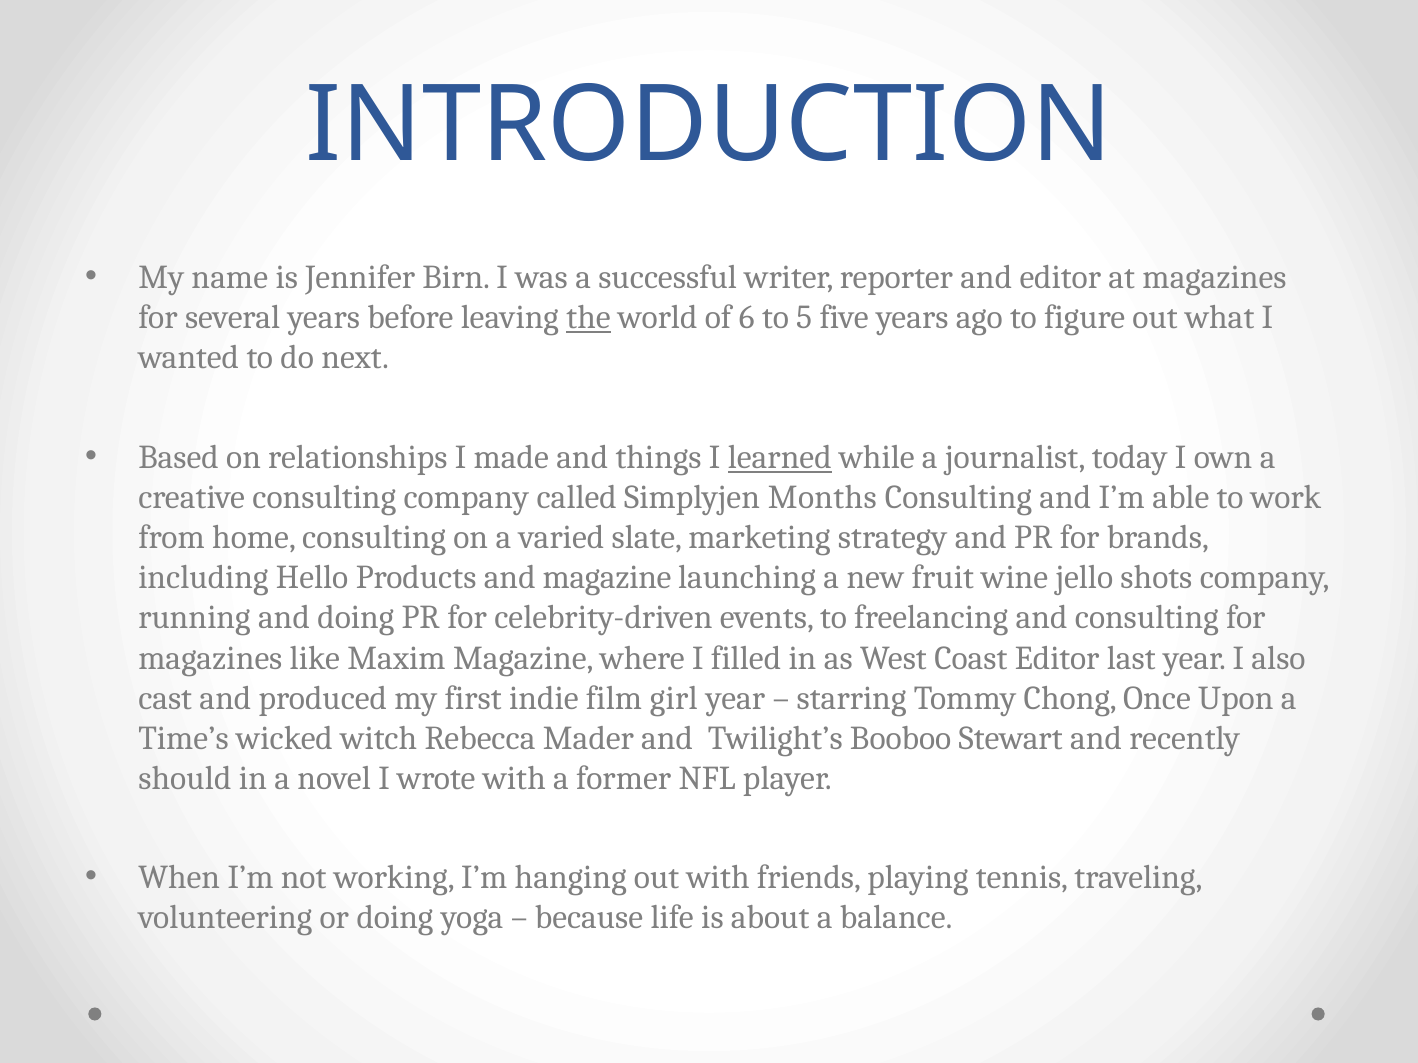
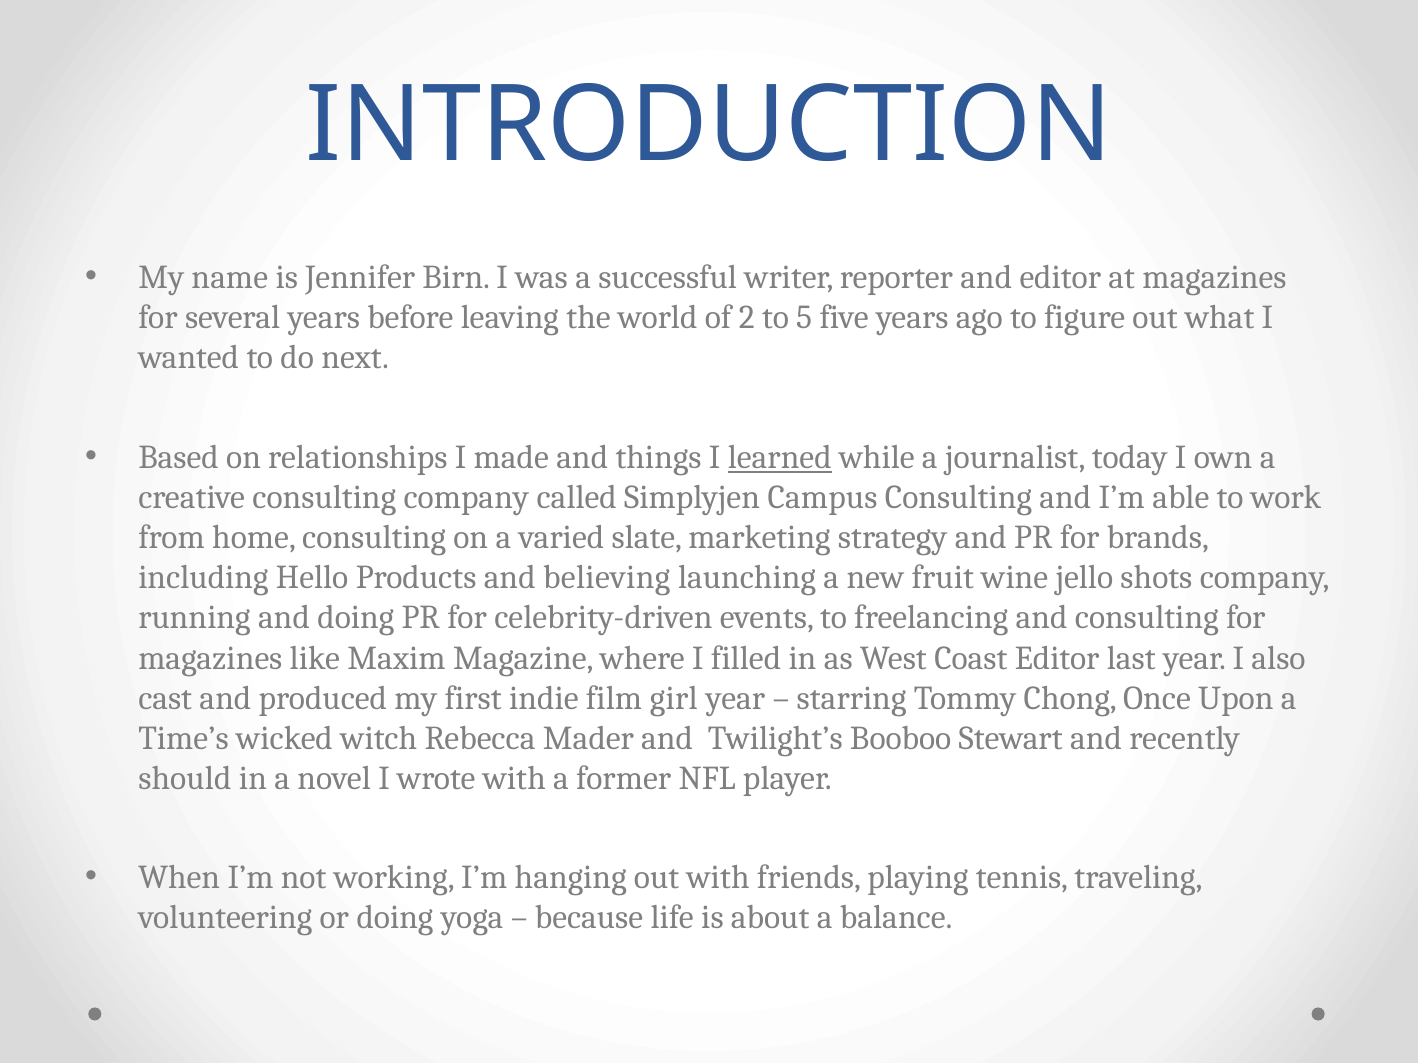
the underline: present -> none (588, 318)
6: 6 -> 2 (747, 318)
Months: Months -> Campus (822, 498)
and magazine: magazine -> believing (607, 578)
